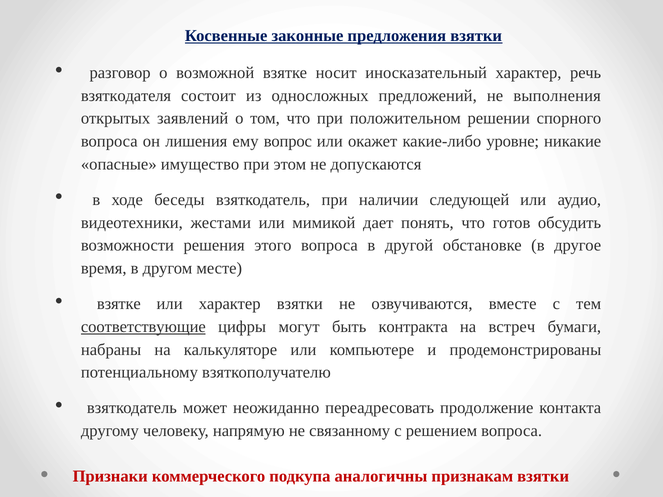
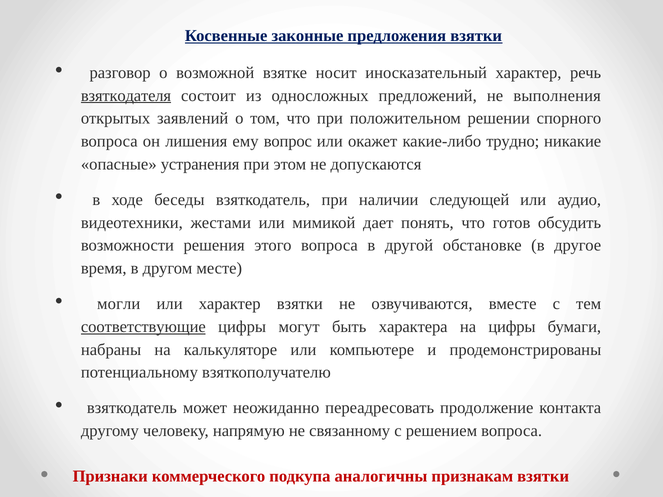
взяткодателя underline: none -> present (126, 96)
уровне: уровне -> трудно (513, 141)
имущество: имущество -> устранения (200, 164)
взятке: взятке -> могли (119, 304)
контракта: контракта -> характера (413, 327)
на встреч: встреч -> цифры (512, 327)
